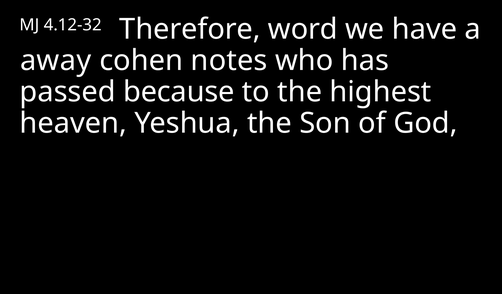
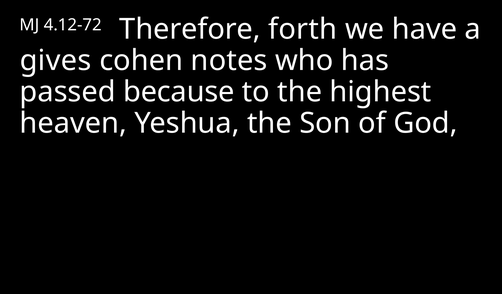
4.12-32: 4.12-32 -> 4.12-72 (73, 25)
word: word -> forth (303, 29)
away: away -> gives (56, 61)
